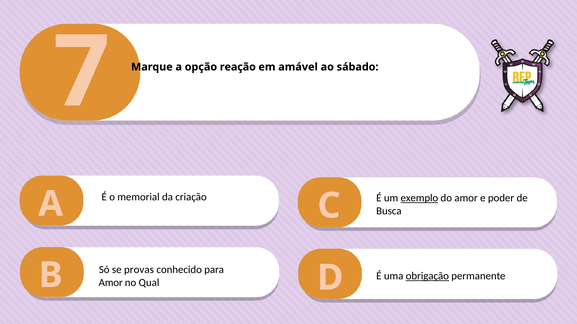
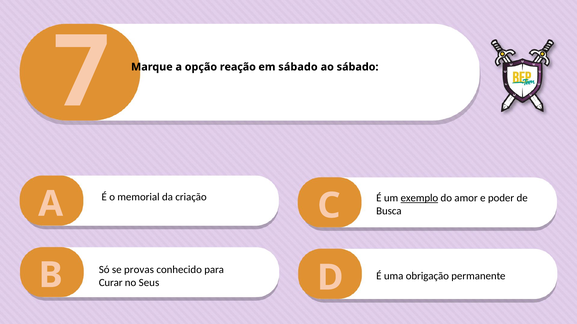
em amável: amável -> sábado (298, 67)
obrigação underline: present -> none (427, 276)
Amor: Amor -> Curar (111, 283)
Qual: Qual -> Seus (149, 283)
